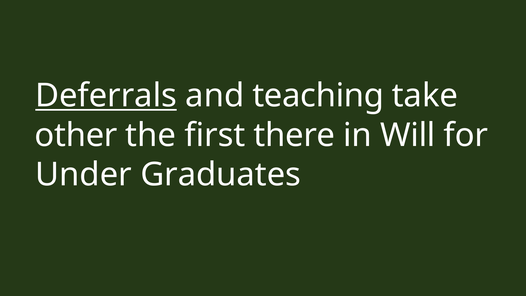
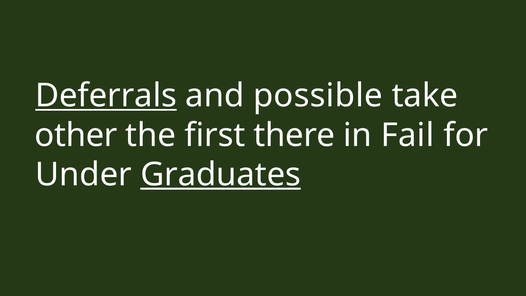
teaching: teaching -> possible (318, 96)
Will: Will -> Fail (407, 135)
Graduates underline: none -> present (221, 175)
